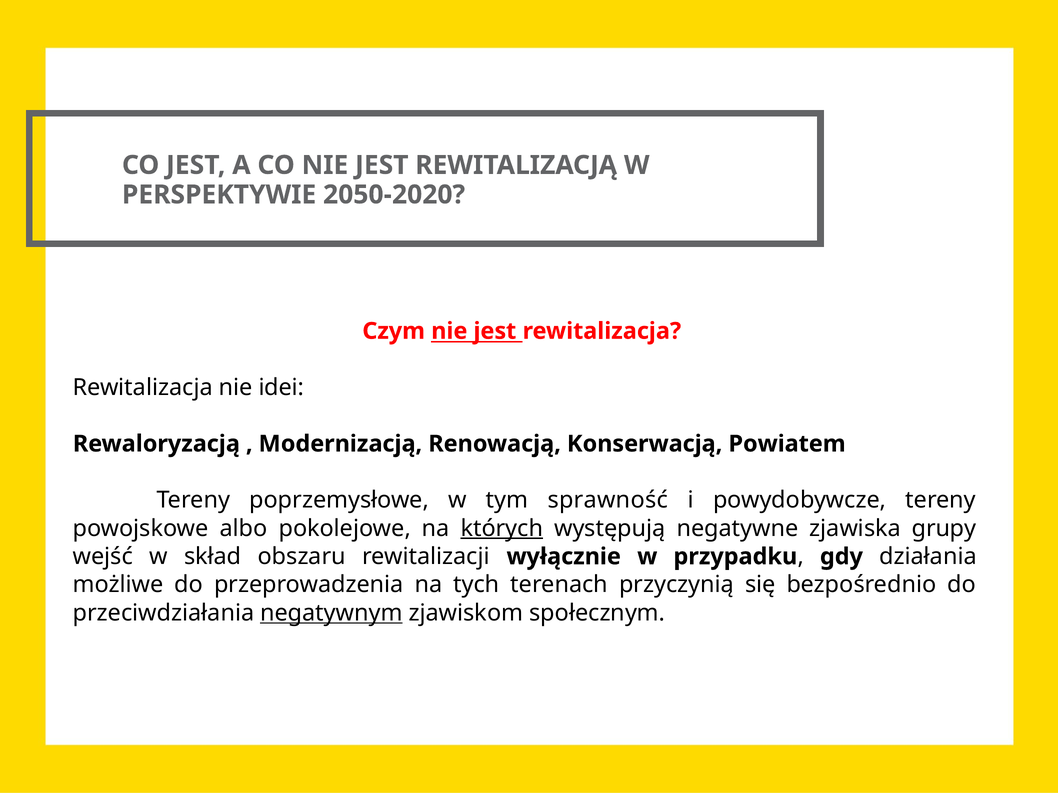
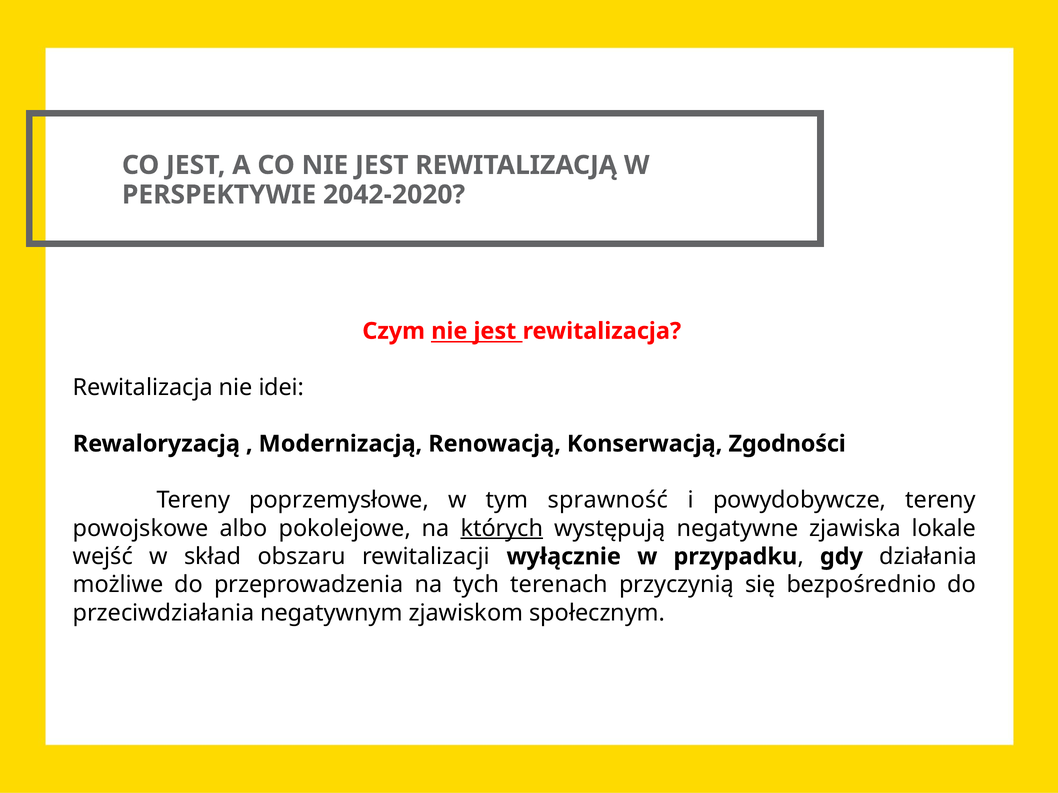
2050-2020: 2050-2020 -> 2042-2020 (394, 195)
Powiatem: Powiatem -> Zgodności (787, 444)
grupy: grupy -> lokale (944, 529)
negatywnym underline: present -> none (331, 613)
